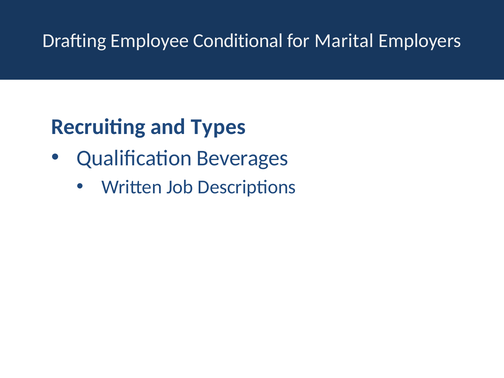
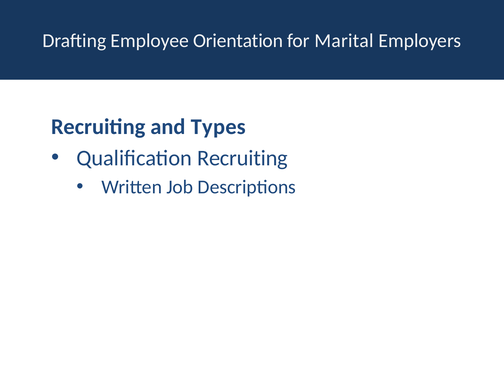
Conditional: Conditional -> Orientation (238, 41)
Qualification Beverages: Beverages -> Recruiting (242, 158)
